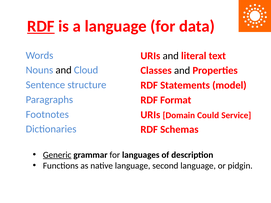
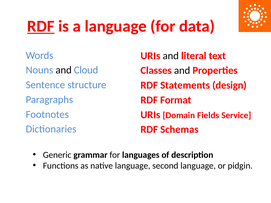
model: model -> design (229, 85)
Could: Could -> Fields (208, 115)
Generic underline: present -> none (57, 155)
